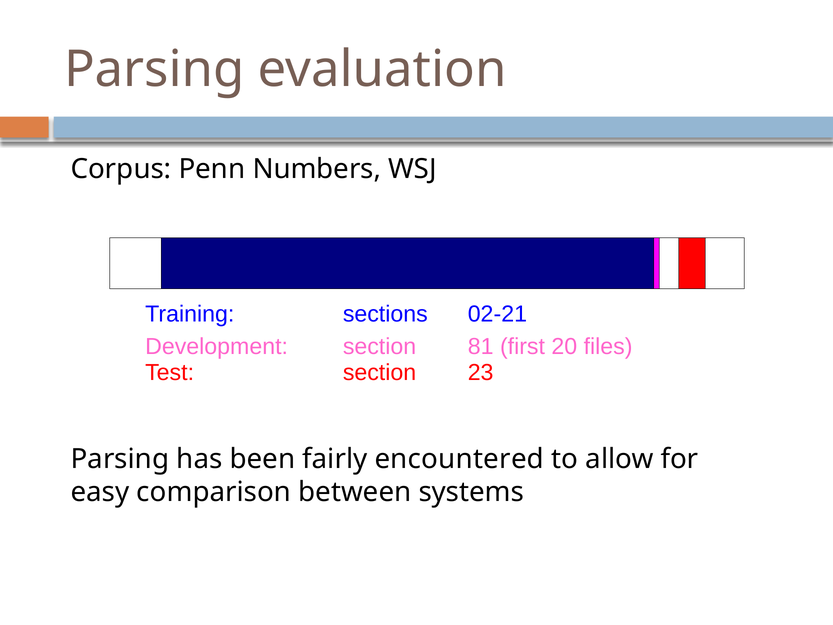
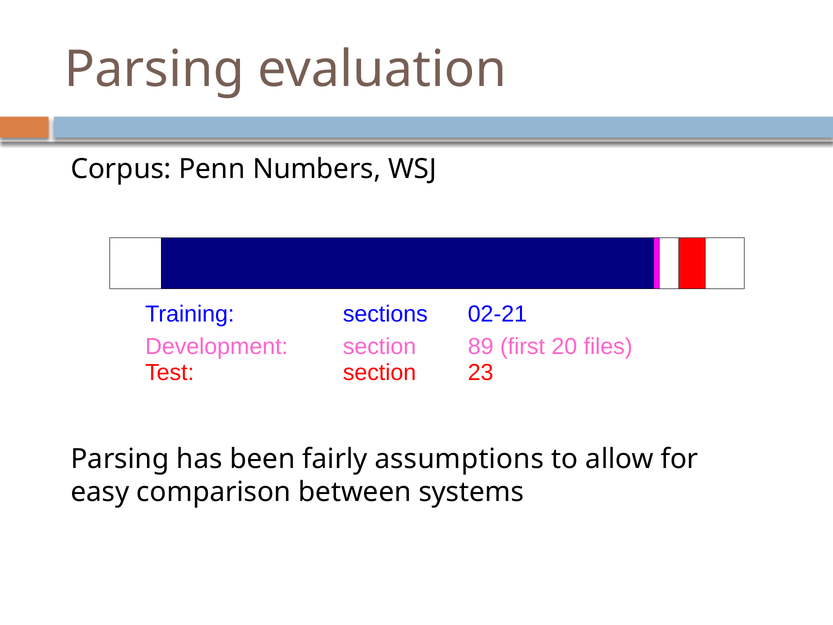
81: 81 -> 89 (481, 346)
encountered: encountered -> assumptions (459, 459)
